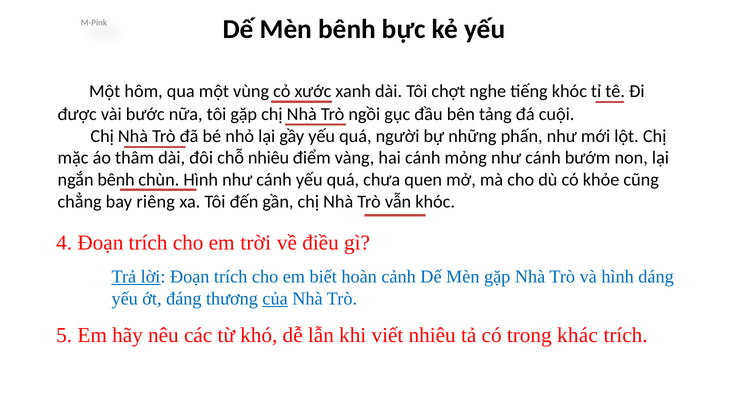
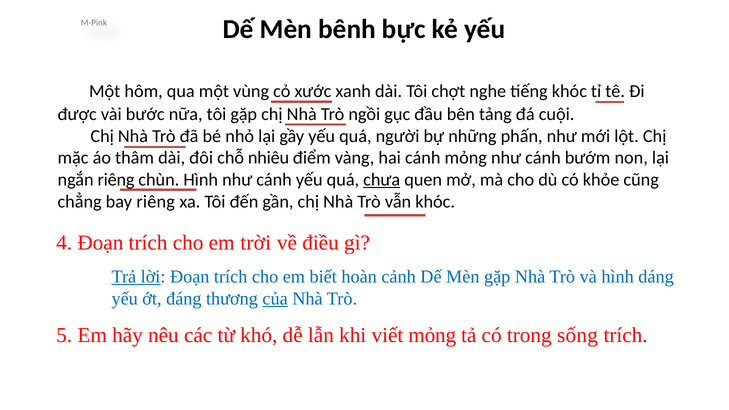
ngắn bênh: bênh -> riêng (116, 180)
chưa underline: none -> present (382, 180)
viết nhiêu: nhiêu -> mỏng (432, 335)
khác: khác -> sống (577, 335)
